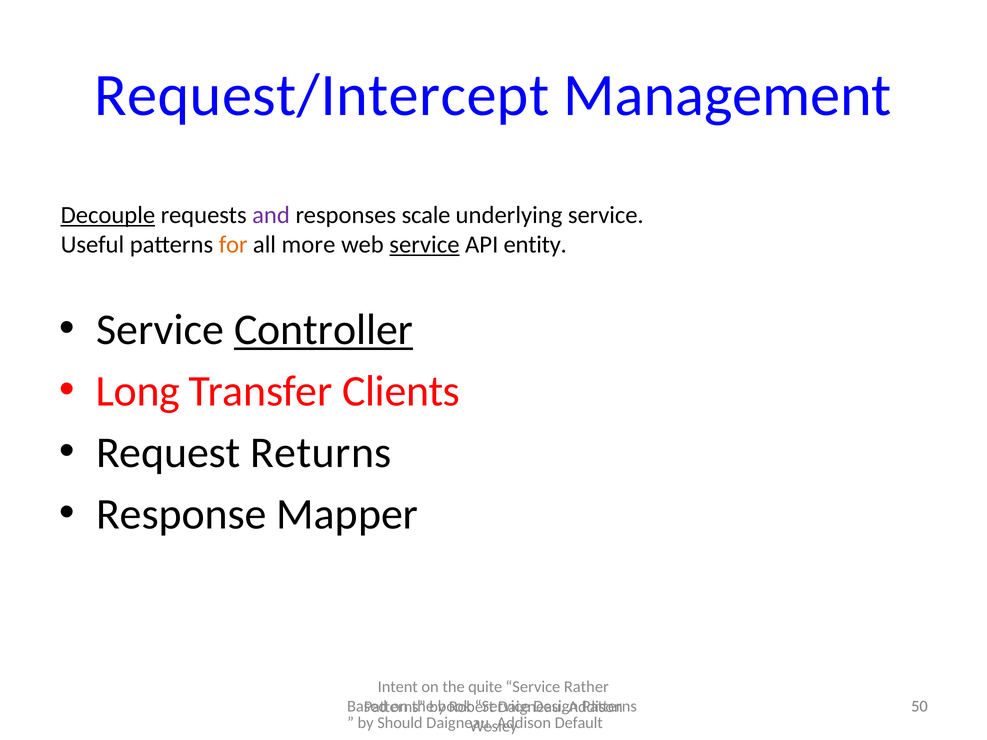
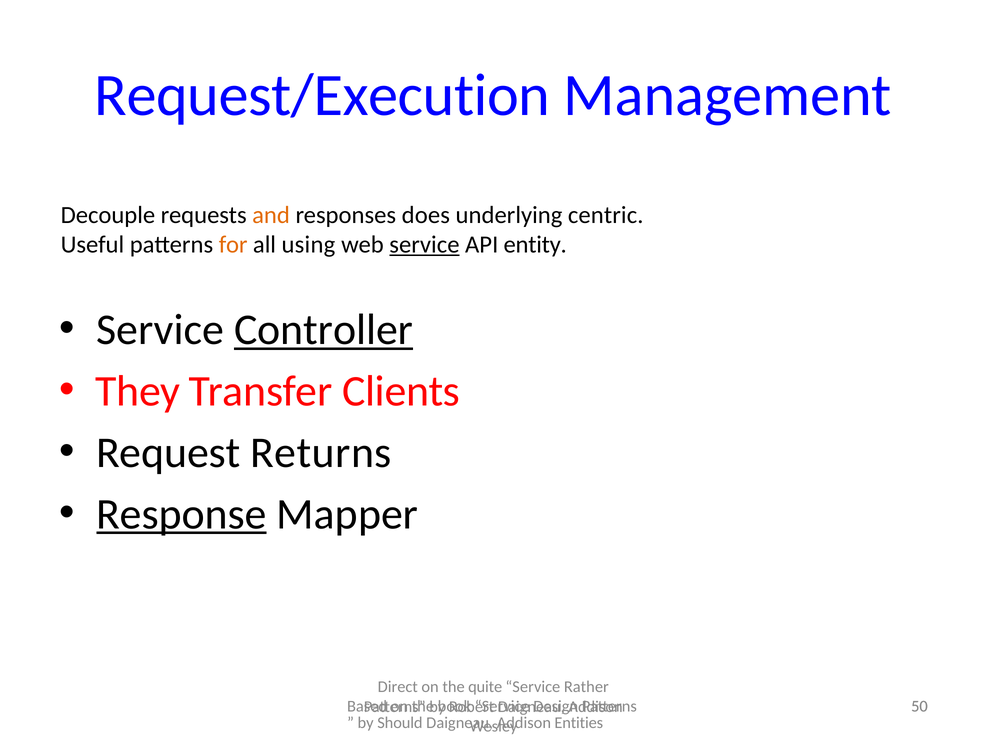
Request/Intercept: Request/Intercept -> Request/Execution (322, 96)
Decouple underline: present -> none (108, 215)
and colour: purple -> orange (271, 215)
scale: scale -> does (426, 215)
underlying service: service -> centric (606, 215)
more: more -> using (308, 245)
Long: Long -> They (138, 391)
Response underline: none -> present (181, 514)
Intent: Intent -> Direct (398, 687)
Default: Default -> Entities (579, 723)
